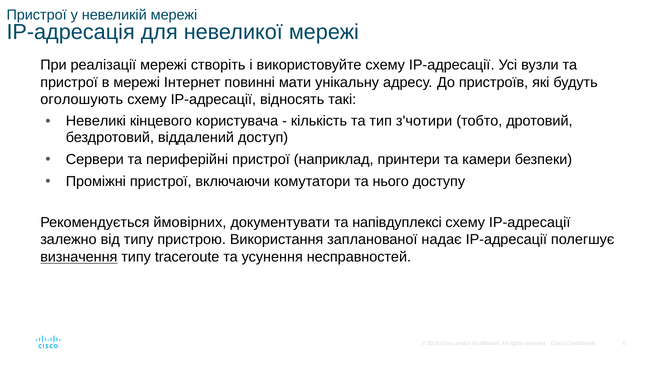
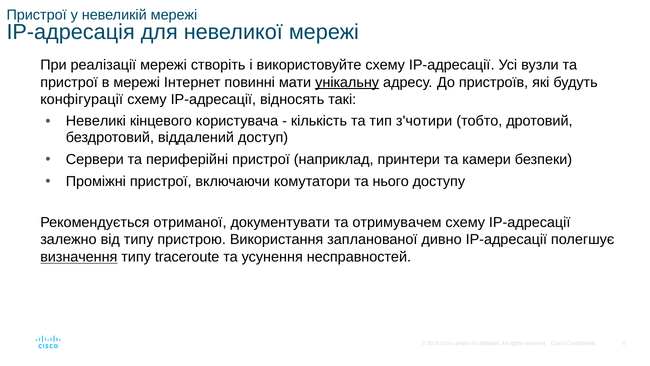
унікальну underline: none -> present (347, 82)
оголошують: оголошують -> конфігурації (82, 100)
ймовірних: ймовірних -> отриманої (190, 222)
напівдуплексі: напівдуплексі -> отримувачем (397, 222)
надає: надає -> дивно (442, 239)
